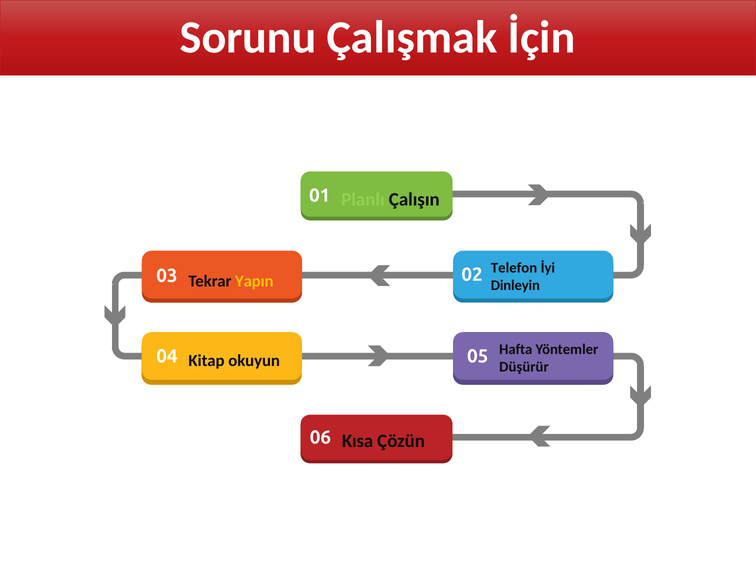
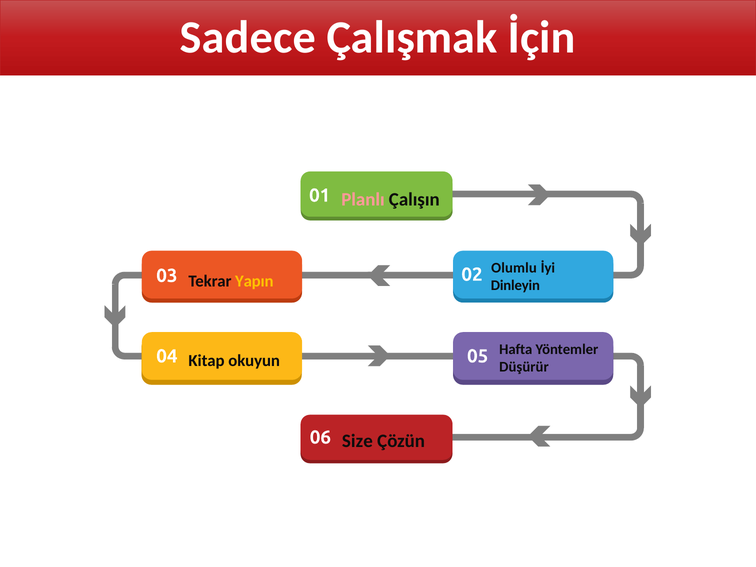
Sorunu: Sorunu -> Sadece (248, 37)
Planlı colour: light green -> pink (363, 199)
Telefon: Telefon -> Olumlu (514, 268)
Kısa: Kısa -> Size (357, 441)
